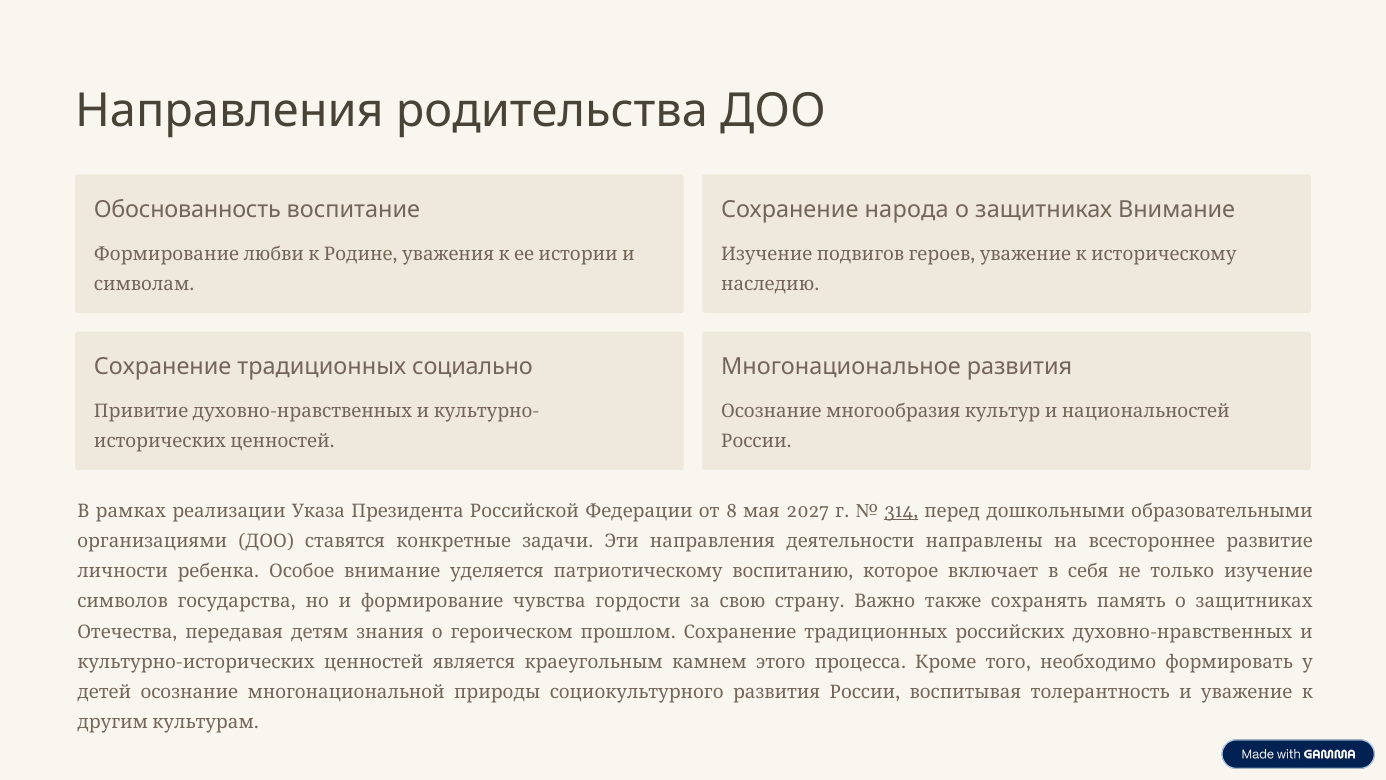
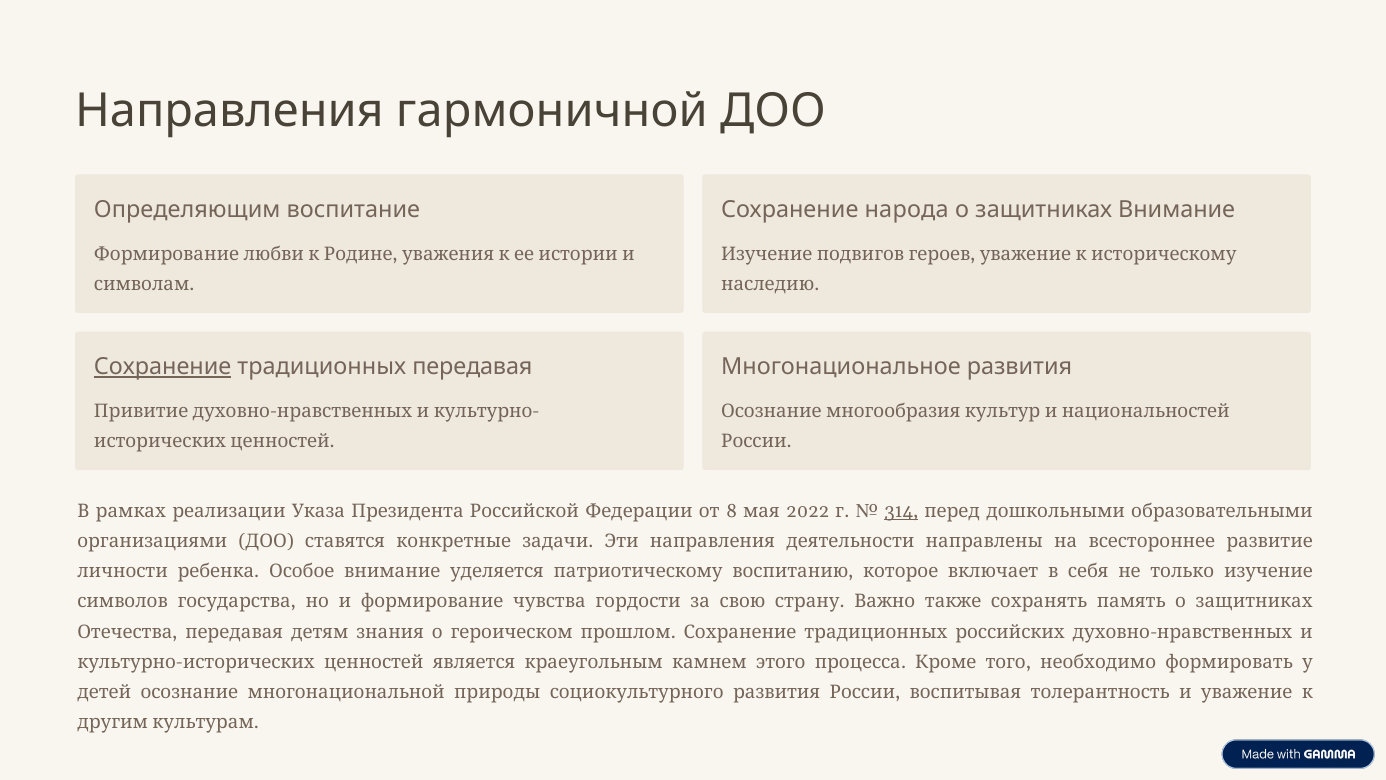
родительства: родительства -> гармоничной (552, 111)
Обоснованность: Обоснованность -> Определяющим (187, 210)
Сохранение underline: none -> present (163, 367)
традиционных социально: социально -> передавая (472, 367)
2027: 2027 -> 2022 (808, 511)
